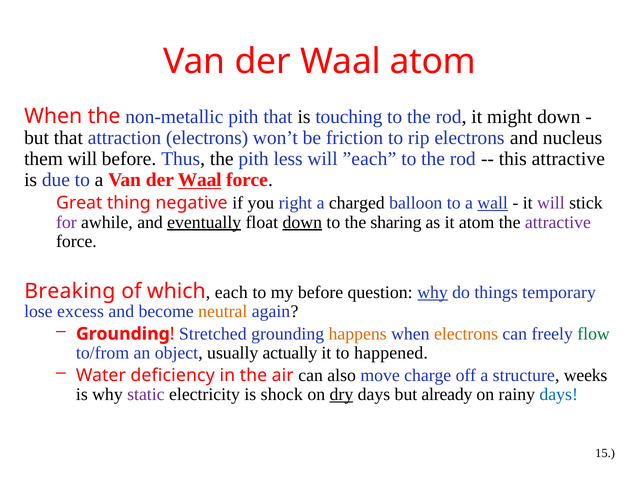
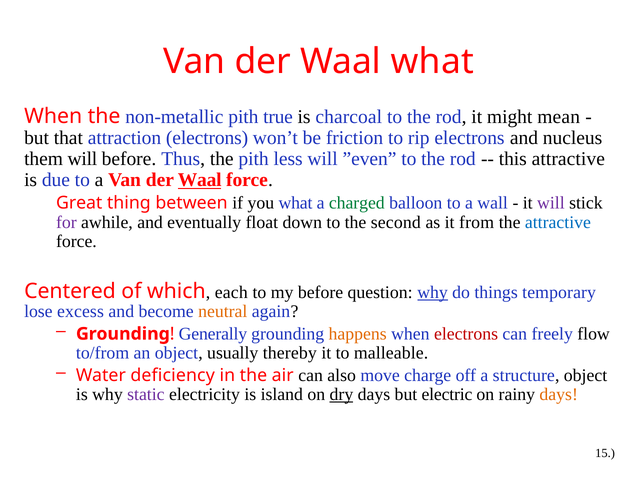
Waal atom: atom -> what (432, 61)
pith that: that -> true (278, 117)
touching: touching -> charcoal (349, 117)
might down: down -> mean (559, 117)
”each: ”each -> ”even (369, 159)
negative: negative -> between (192, 203)
you right: right -> what (296, 203)
charged colour: black -> green (357, 203)
wall underline: present -> none (493, 203)
eventually underline: present -> none (204, 222)
down underline: present -> none (302, 222)
sharing: sharing -> second (396, 222)
it atom: atom -> from (477, 222)
attractive colour: purple -> blue (558, 222)
Breaking: Breaking -> Centered (70, 291)
Stretched: Stretched -> Generally (213, 334)
electrons colour: orange -> red (466, 334)
flow colour: green -> black (594, 334)
actually: actually -> thereby (290, 353)
happened: happened -> malleable (391, 353)
structure weeks: weeks -> object (586, 376)
shock: shock -> island (282, 395)
already: already -> electric (447, 395)
days colour: blue -> orange (559, 395)
